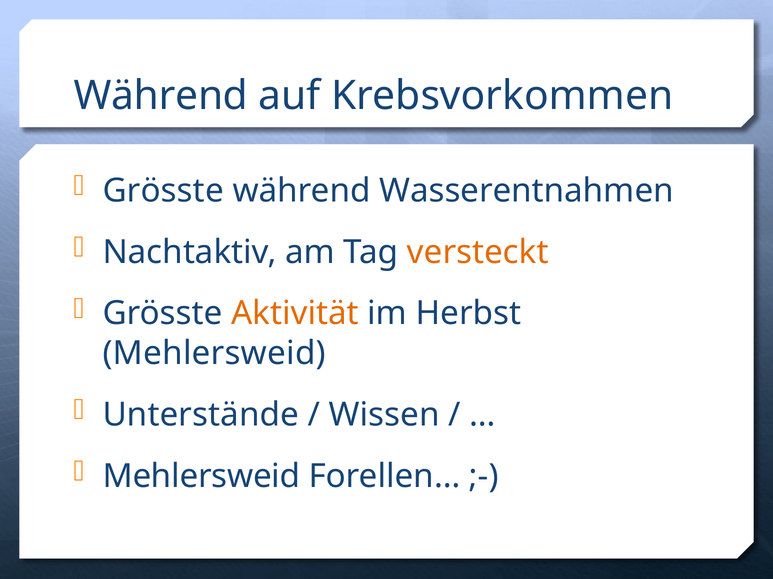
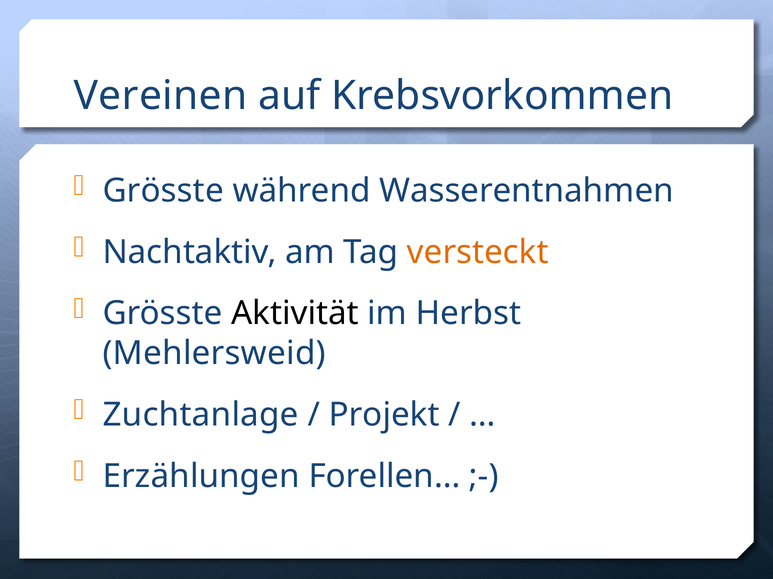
Während: Während -> Vereinen (160, 96)
Aktivität colour: orange -> black (295, 314)
Unterstände: Unterstände -> Zuchtanlage (201, 415)
Wissen: Wissen -> Projekt (384, 415)
Mehlersweid: Mehlersweid -> Erzählungen (201, 477)
